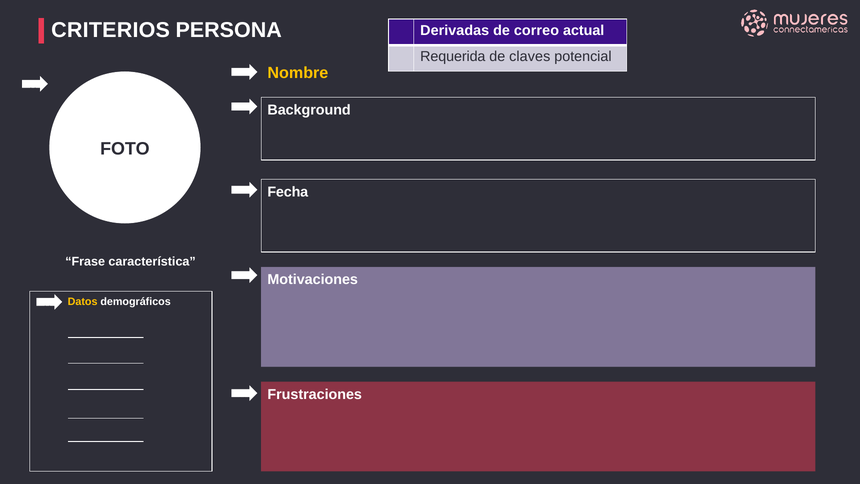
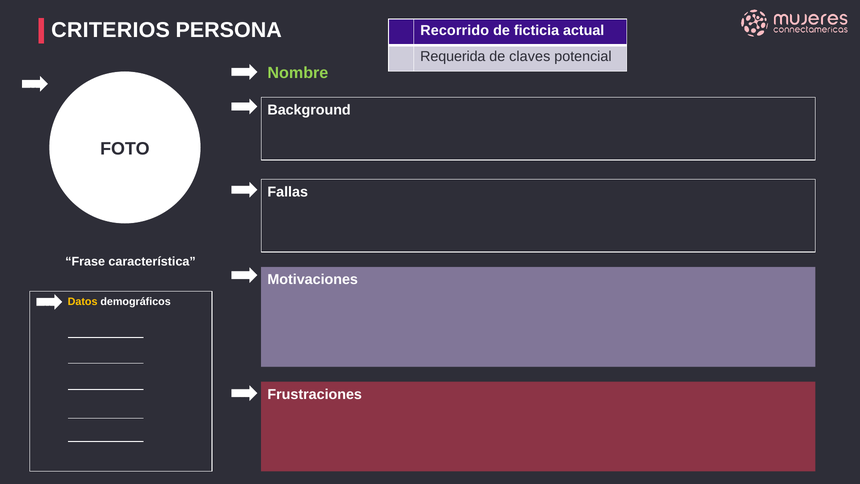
Derivadas: Derivadas -> Recorrido (455, 30)
correo: correo -> ficticia (536, 30)
Nombre colour: yellow -> light green (298, 73)
Fecha: Fecha -> Fallas (288, 192)
